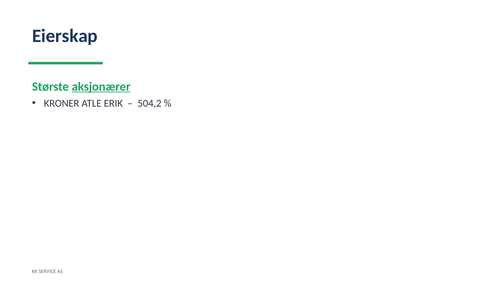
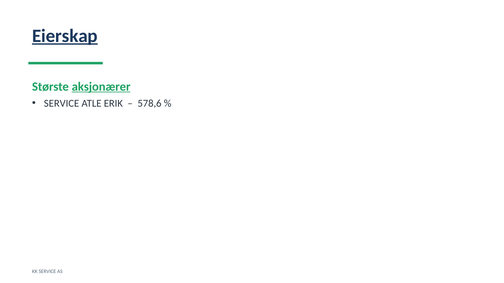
Eierskap underline: none -> present (65, 36)
KRONER: KRONER -> SERVICE (62, 104)
504,2: 504,2 -> 578,6 (150, 104)
